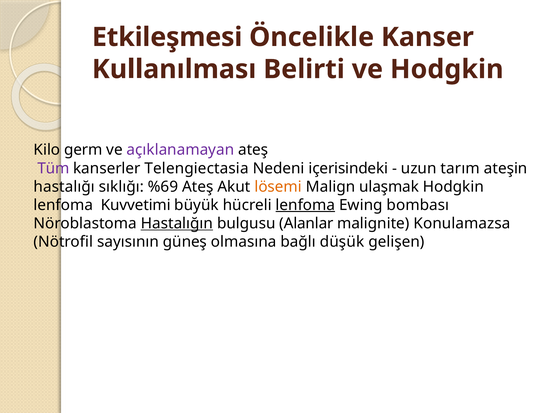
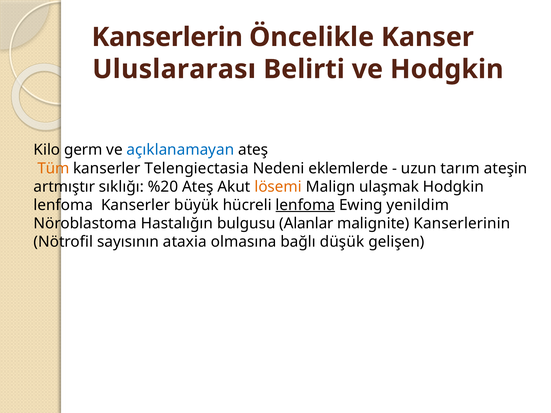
Etkileşmesi: Etkileşmesi -> Kanserlerin (167, 37)
Kullanılması: Kullanılması -> Uluslararası (174, 69)
açıklanamayan colour: purple -> blue (180, 150)
Tüm colour: purple -> orange (53, 168)
içerisindeki: içerisindeki -> eklemlerde (348, 168)
hastalığı: hastalığı -> artmıştır (64, 187)
%69: %69 -> %20 (163, 187)
lenfoma Kuvvetimi: Kuvvetimi -> Kanserler (136, 205)
bombası: bombası -> yenildim (418, 205)
Hastalığın underline: present -> none (177, 224)
Konulamazsa: Konulamazsa -> Kanserlerinin (462, 224)
güneş: güneş -> ataxia (185, 242)
